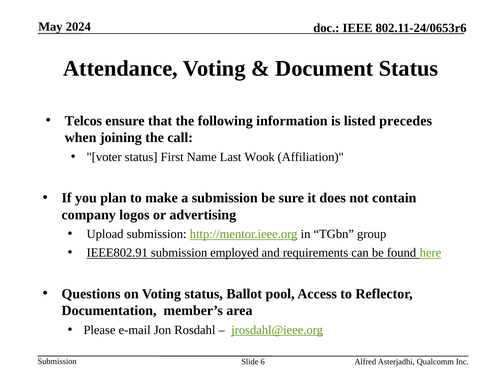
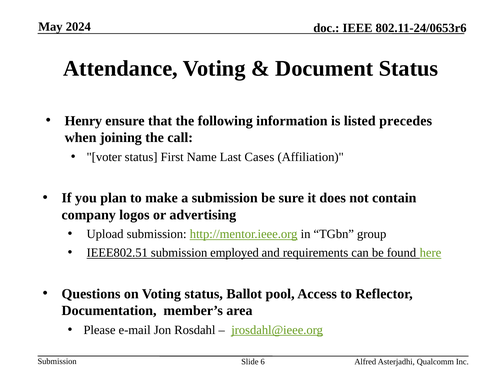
Telcos: Telcos -> Henry (83, 121)
Wook: Wook -> Cases (259, 157)
IEEE802.91: IEEE802.91 -> IEEE802.51 (117, 252)
